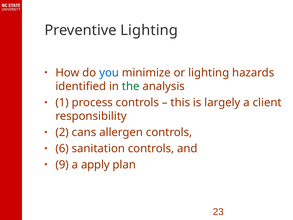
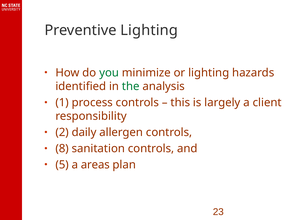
you colour: blue -> green (109, 73)
cans: cans -> daily (84, 132)
6: 6 -> 8 (62, 148)
9: 9 -> 5 (62, 164)
apply: apply -> areas (95, 164)
